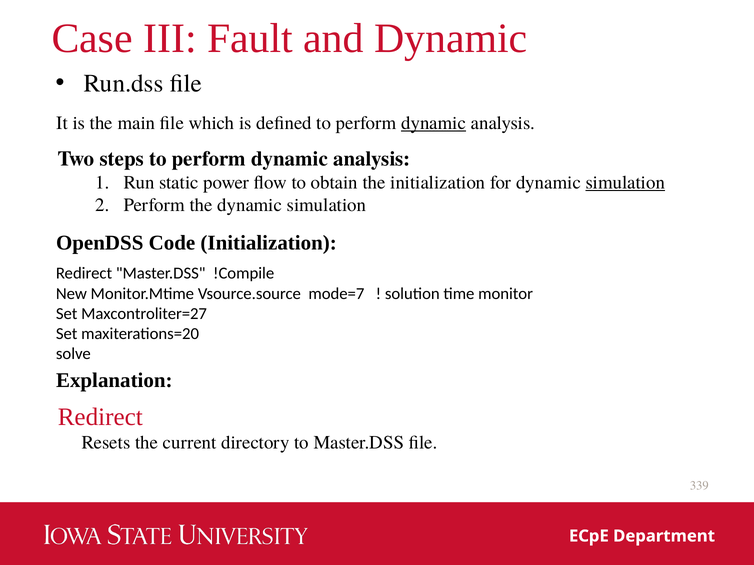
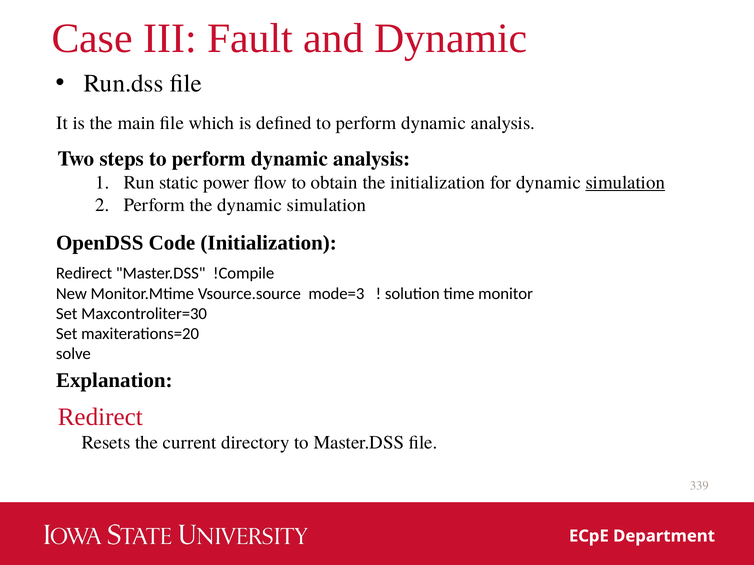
dynamic underline: present -> none (434, 123)
mode=7: mode=7 -> mode=3 (336, 294)
Maxcontroliter=27: Maxcontroliter=27 -> Maxcontroliter=30 (144, 314)
